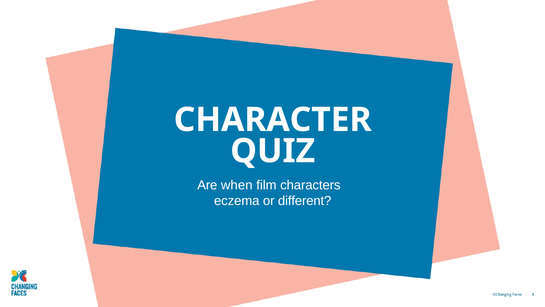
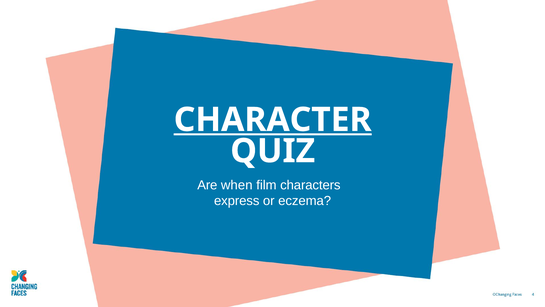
CHARACTER underline: none -> present (273, 120)
eczema: eczema -> express (237, 201)
different: different -> eczema (305, 201)
